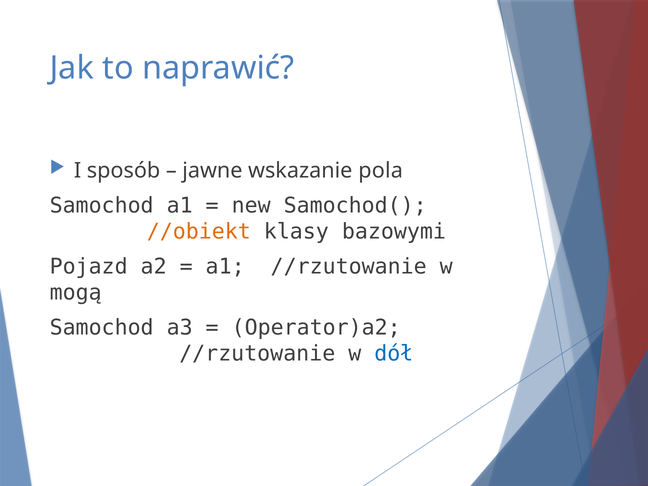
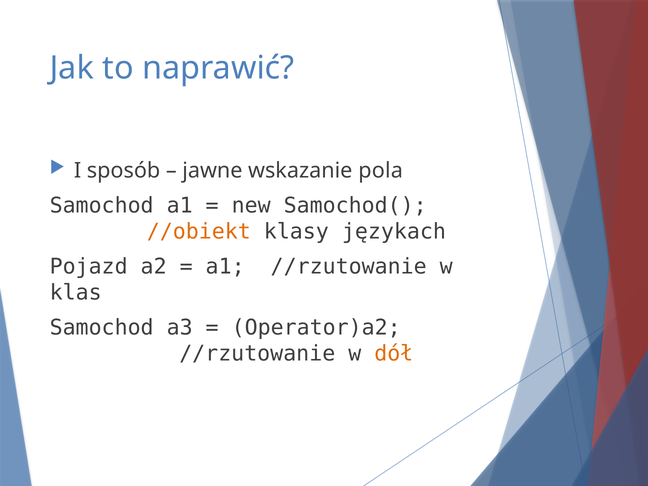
bazowymi: bazowymi -> językach (394, 232)
mogą: mogą -> klas (76, 293)
dół colour: blue -> orange (394, 353)
